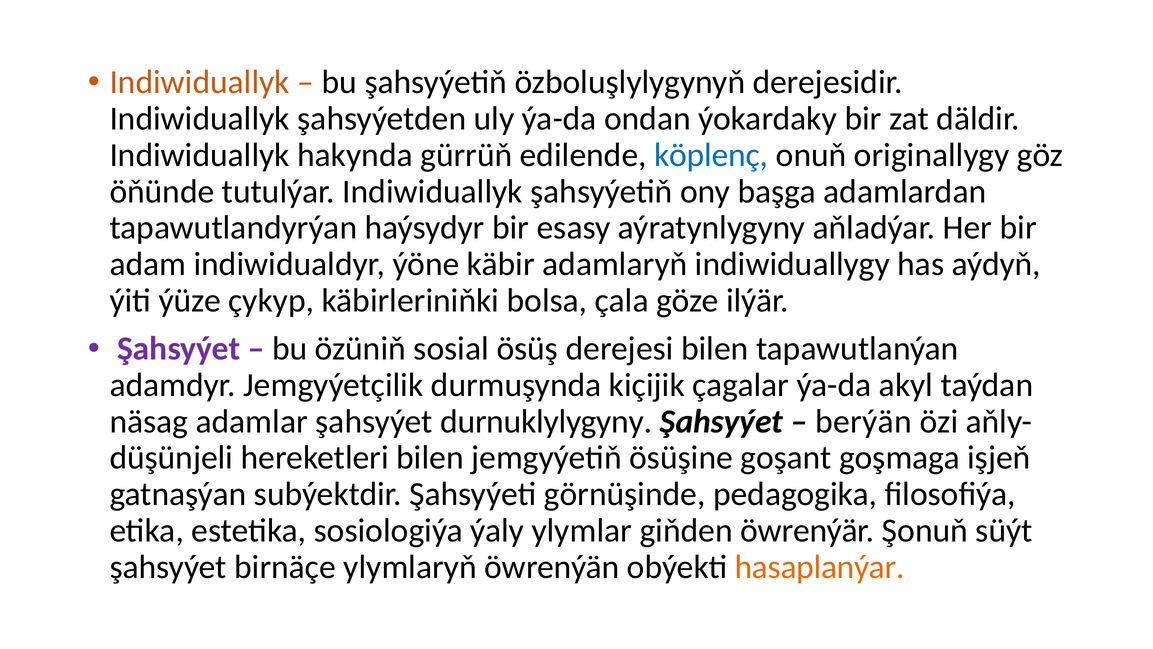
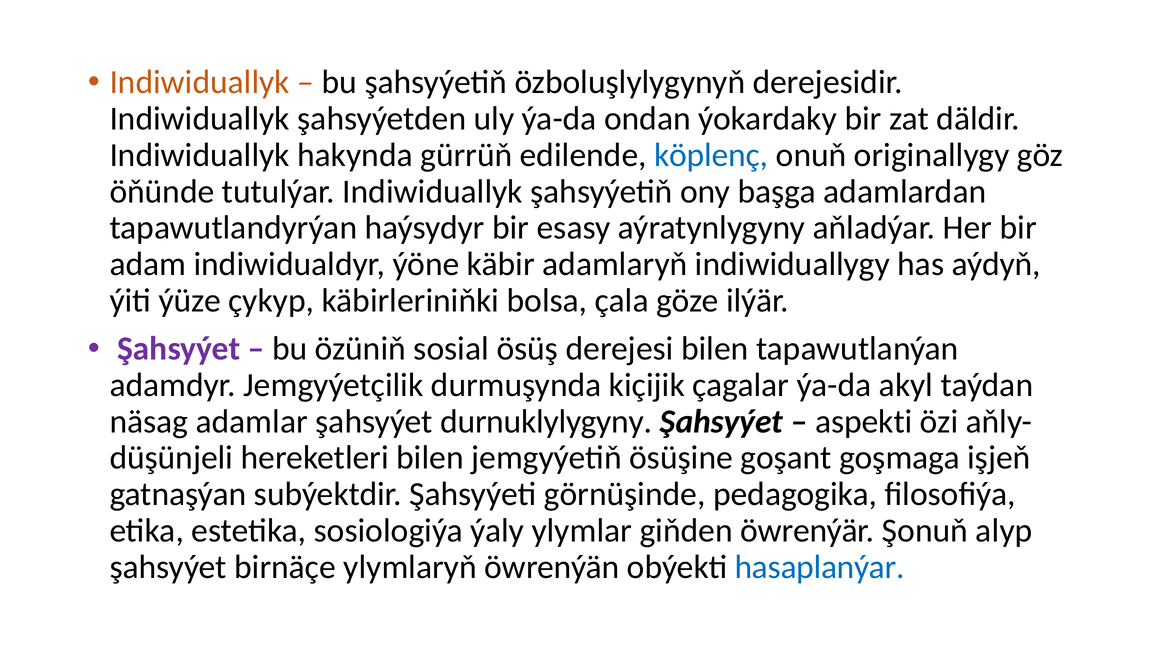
berýän: berýän -> aspekti (864, 421)
süýt: süýt -> alyp (1004, 530)
hasaplanýar colour: orange -> blue (820, 567)
